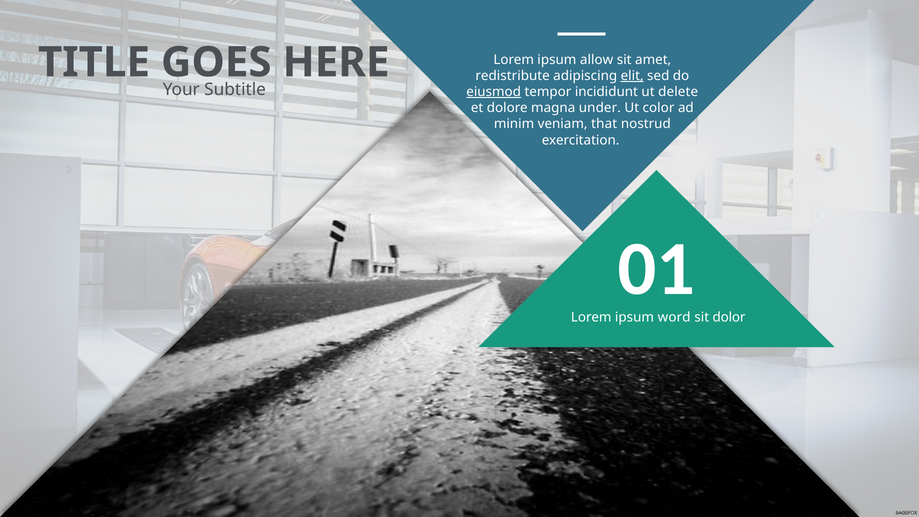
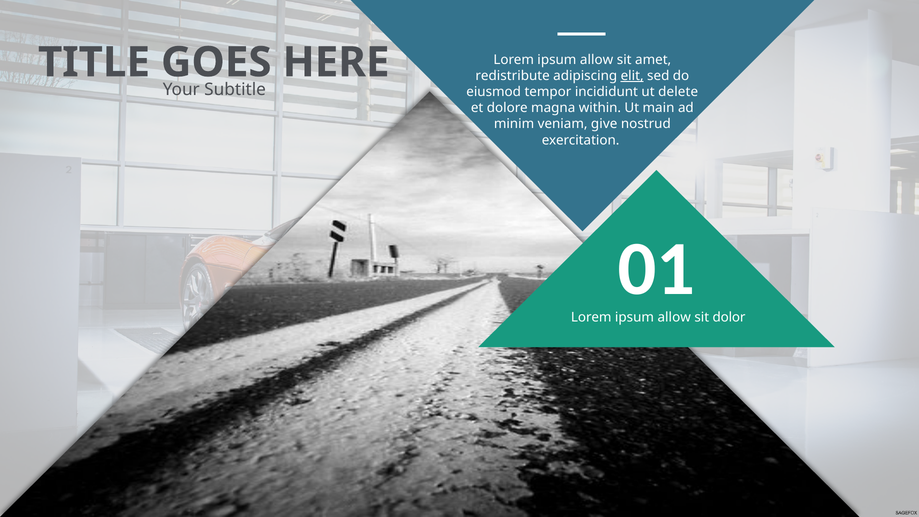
eiusmod underline: present -> none (494, 92)
under: under -> within (600, 108)
color: color -> main (659, 108)
that: that -> give (604, 124)
word: word -> allow (674, 317)
